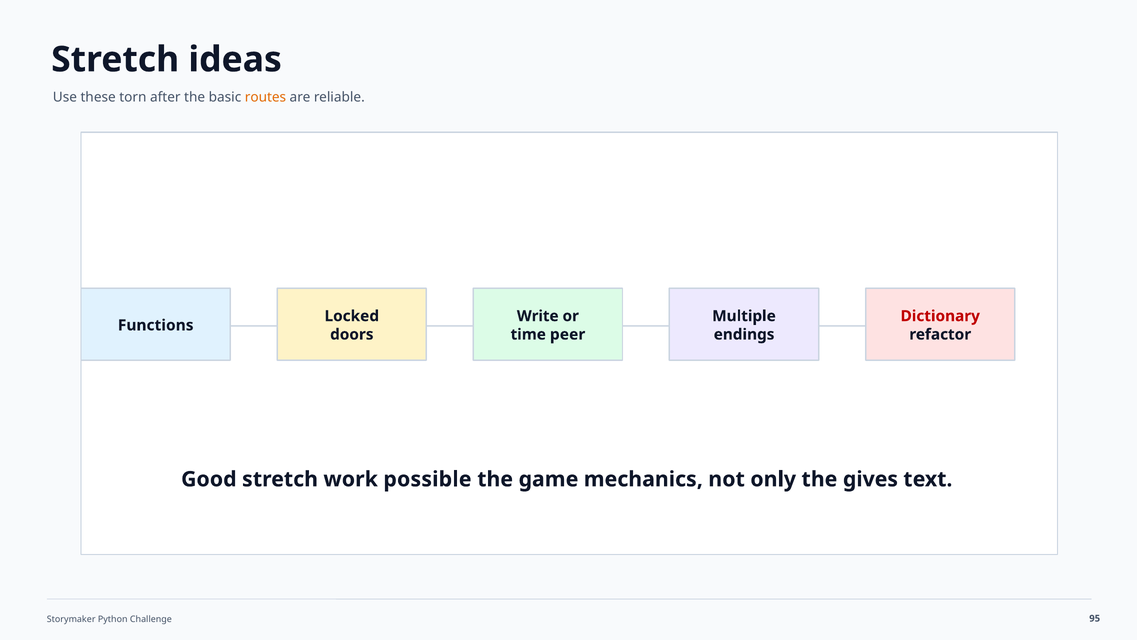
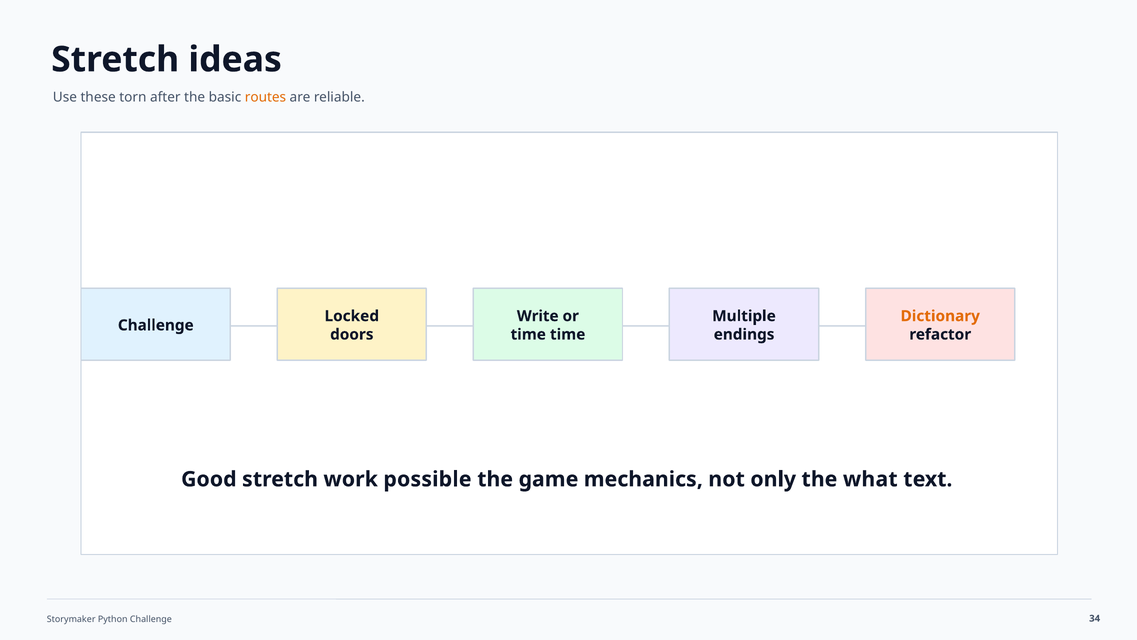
Dictionary colour: red -> orange (940, 316)
Functions: Functions -> Challenge (156, 325)
time peer: peer -> time (568, 334)
gives: gives -> what (870, 479)
95: 95 -> 34 (1095, 618)
